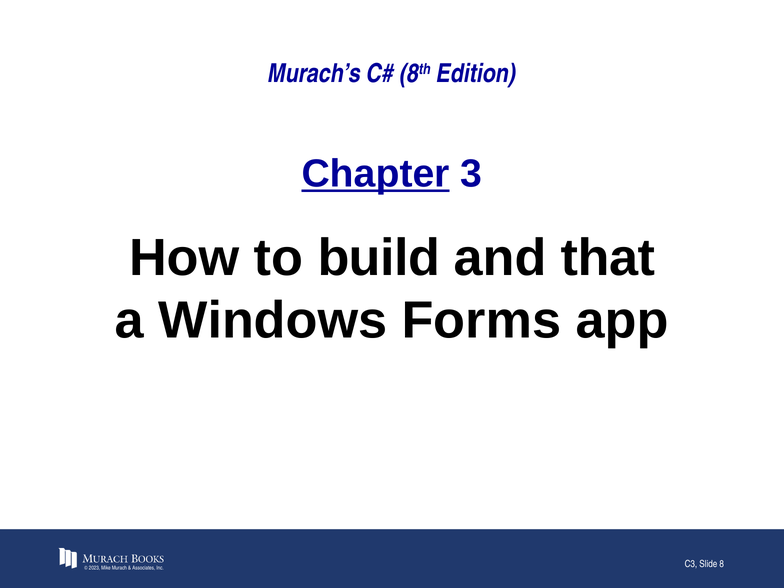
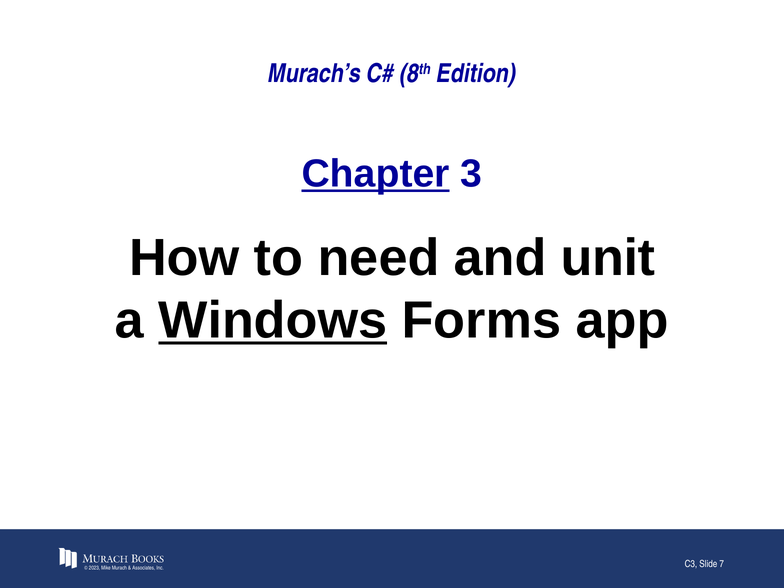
build: build -> need (379, 258)
that: that -> unit (608, 258)
Windows underline: none -> present (273, 321)
8: 8 -> 7 (722, 564)
